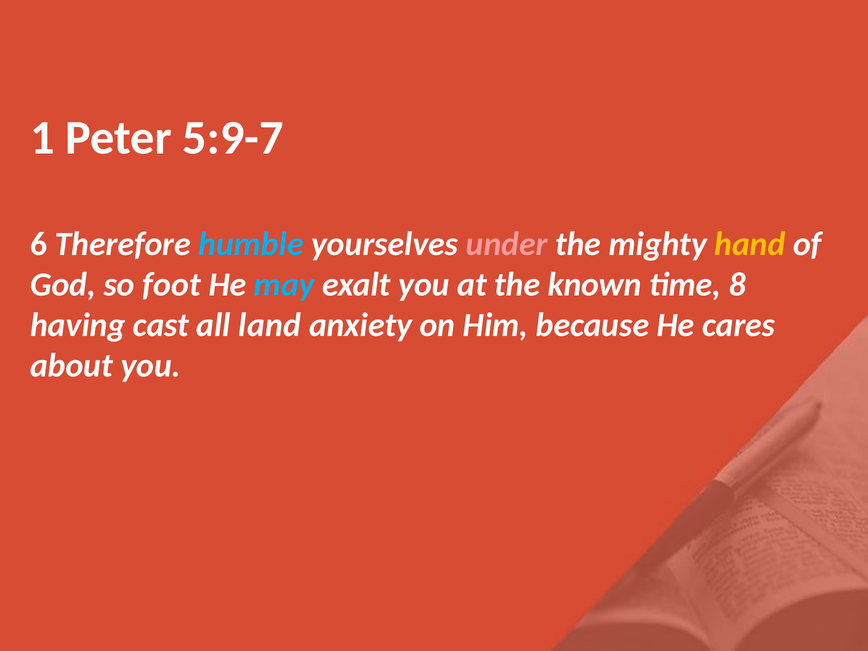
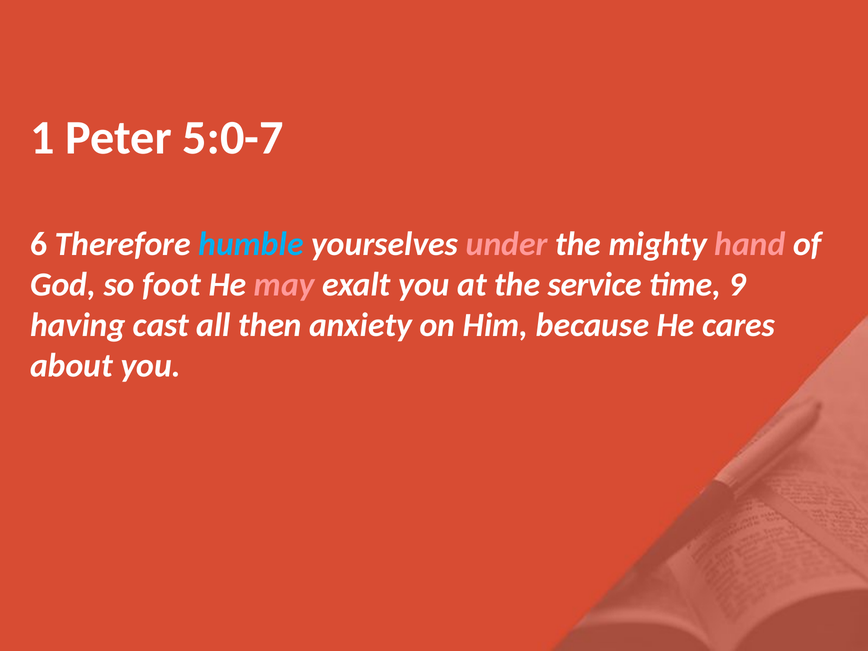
5:9-7: 5:9-7 -> 5:0-7 (233, 138)
hand colour: yellow -> pink (750, 244)
may colour: light blue -> pink (284, 284)
known: known -> service (595, 284)
8: 8 -> 9 (737, 284)
land: land -> then (270, 325)
